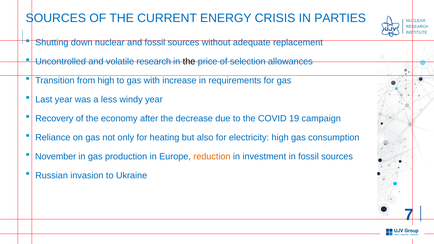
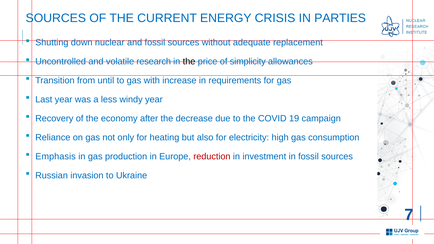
selection: selection -> simplicity (248, 62)
from high: high -> until (106, 81)
November: November -> Emphasis (56, 156)
reduction colour: orange -> red (212, 156)
